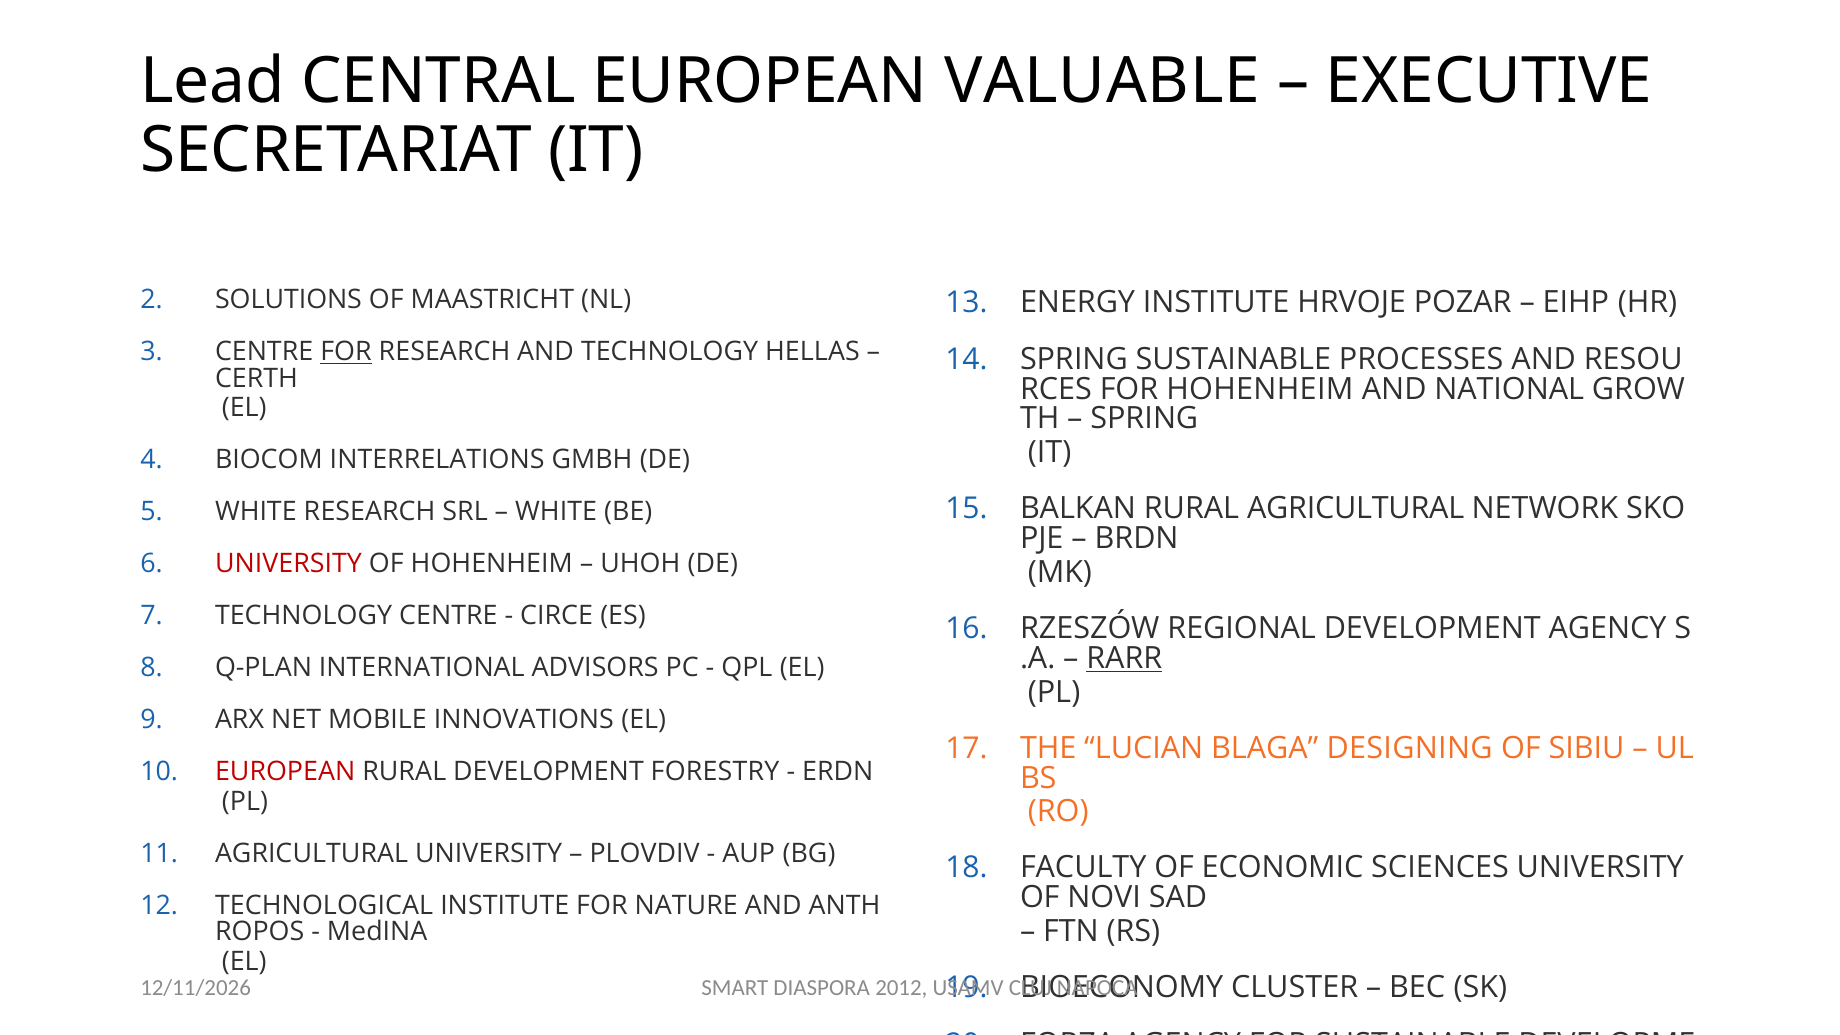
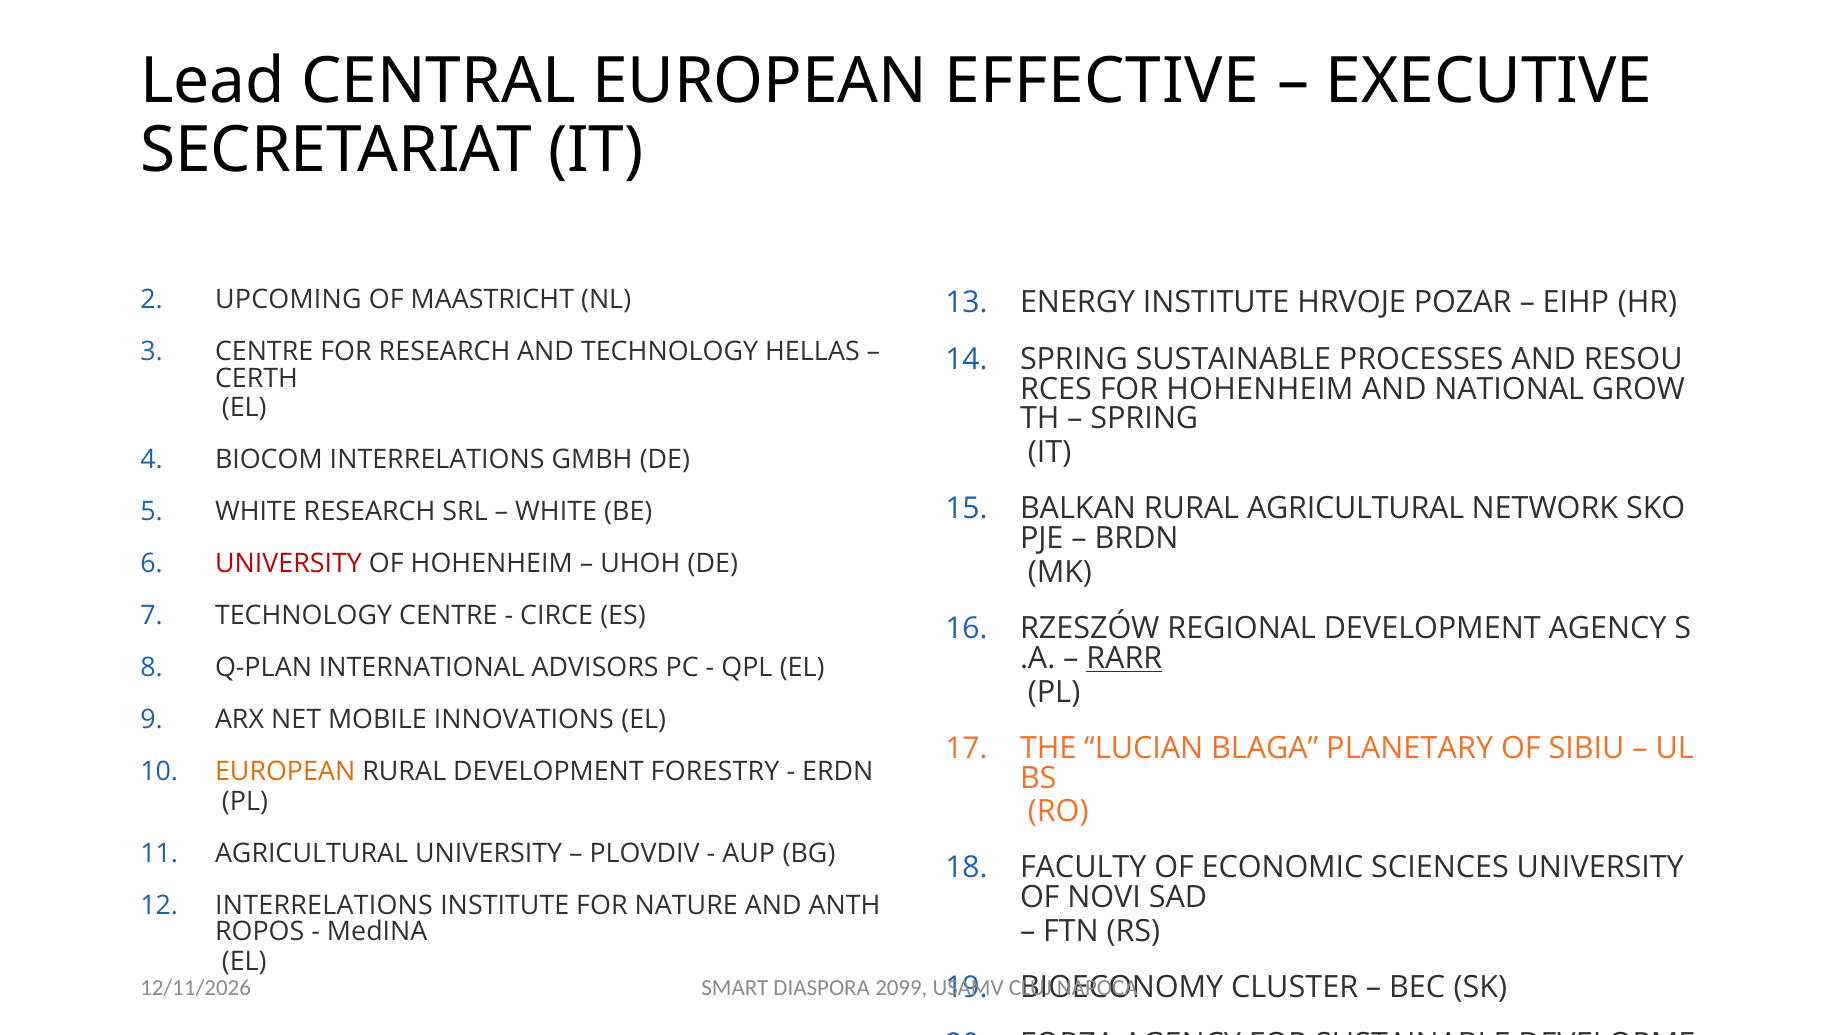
VALUABLE: VALUABLE -> EFFECTIVE (1102, 82)
SOLUTIONS: SOLUTIONS -> UPCOMING (288, 300)
FOR underline: present -> none (346, 352)
DESIGNING: DESIGNING -> PLANETARY (1410, 748)
EUROPEAN colour: red -> orange (285, 772)
TECHNOLOGICAL: TECHNOLOGICAL -> INTERRELATIONS (324, 905)
2012: 2012 -> 2099 (901, 988)
